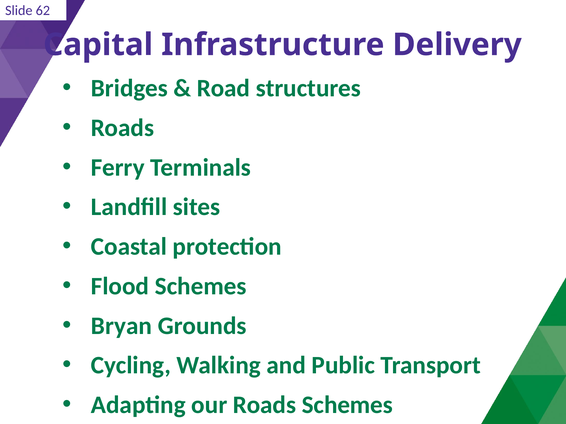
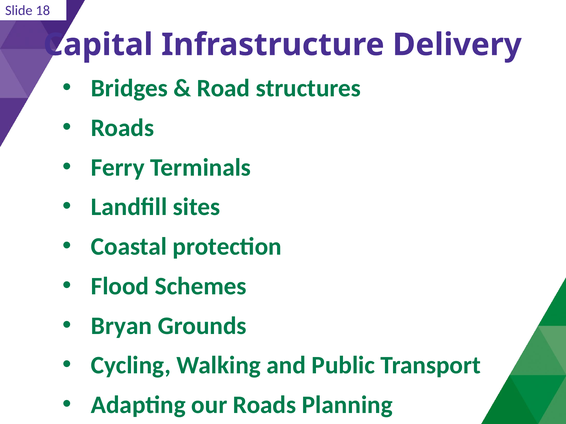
62: 62 -> 18 (43, 10)
Roads Schemes: Schemes -> Planning (347, 405)
